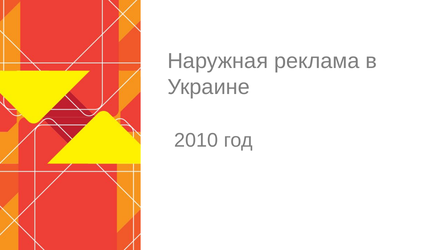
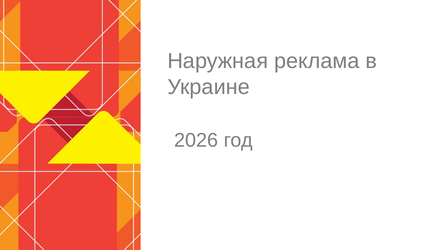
2010: 2010 -> 2026 (196, 141)
